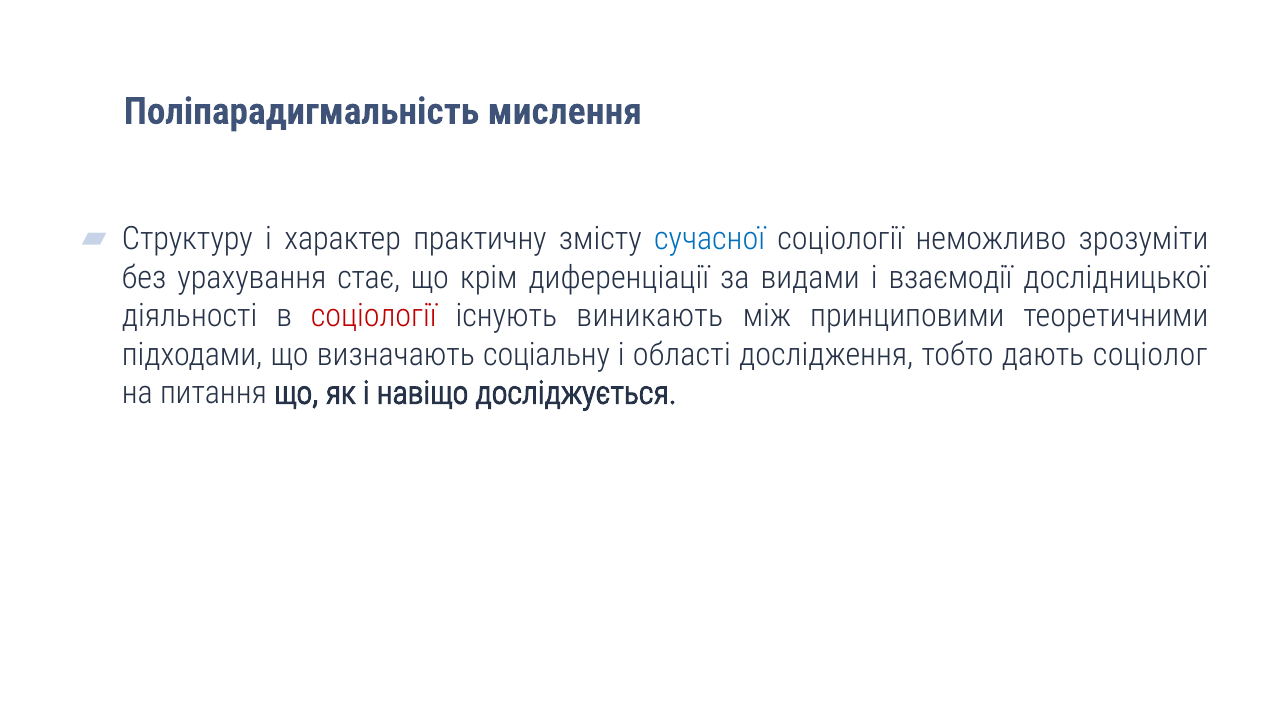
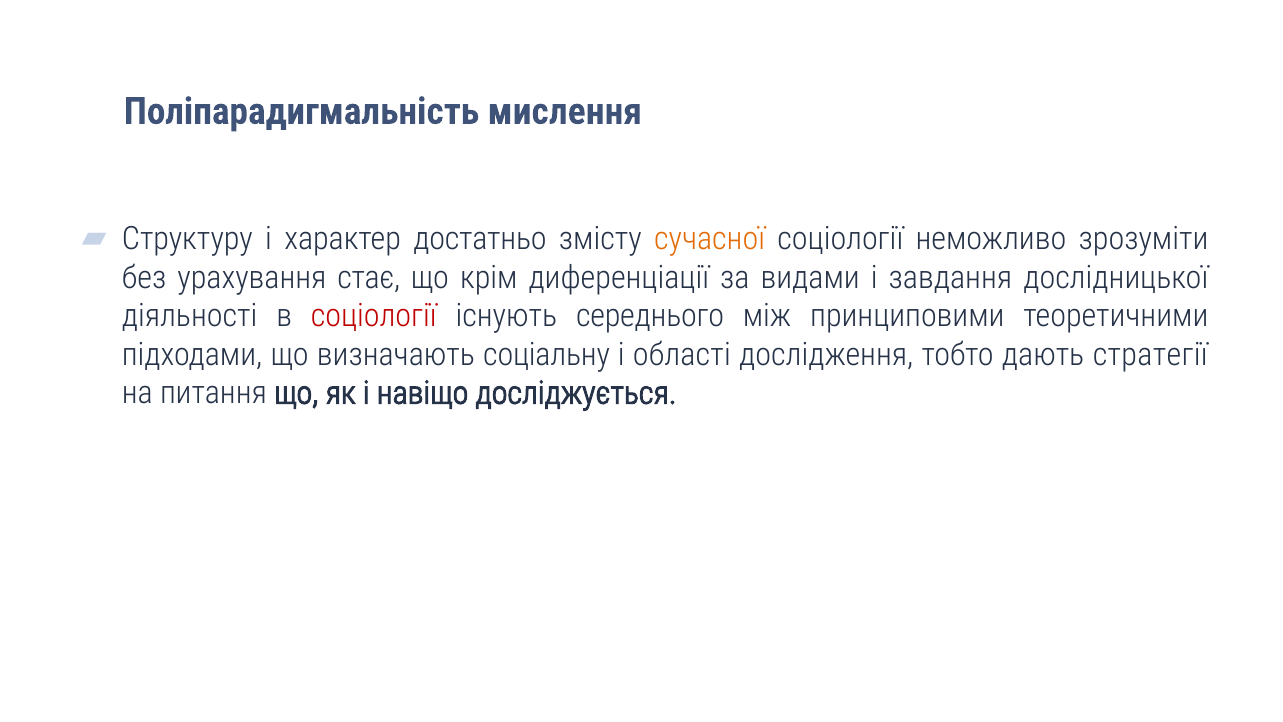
практичну: практичну -> достатньо (480, 239)
сучасної colour: blue -> orange (710, 239)
взаємодії: взаємодії -> завдання (950, 277)
виникають: виникають -> середнього (650, 316)
соціолог: соціолог -> стратегії (1150, 354)
